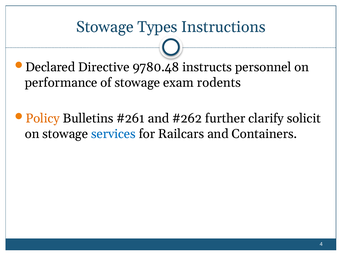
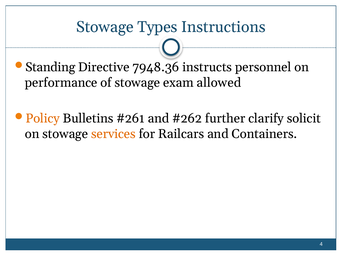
Declared: Declared -> Standing (50, 67)
9780.48: 9780.48 -> 7948.36 (156, 67)
rodents: rodents -> allowed (219, 83)
services colour: blue -> orange (113, 134)
